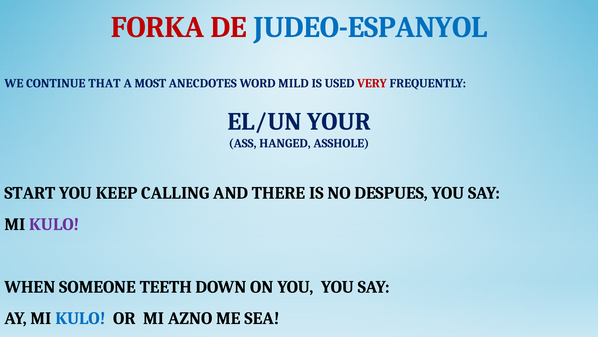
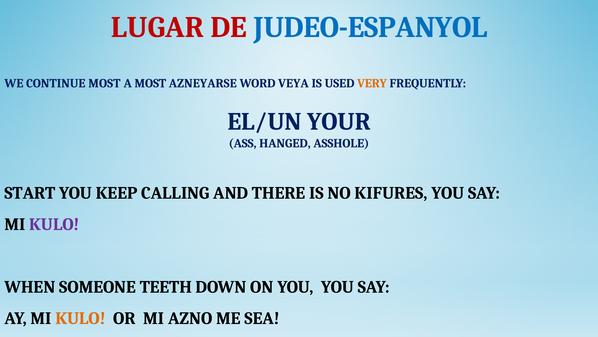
FORKA: FORKA -> LUGAR (157, 27)
CONTINUE THAT: THAT -> MOST (104, 83)
ANECDOTES: ANECDOTES -> AZNEYARSE (203, 83)
MILD: MILD -> VEYA (293, 83)
VERY colour: red -> orange (372, 83)
DESPUES: DESPUES -> KIFURES (391, 193)
KULO colour: blue -> orange (81, 318)
